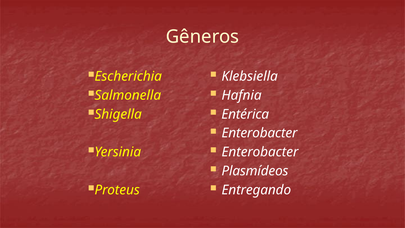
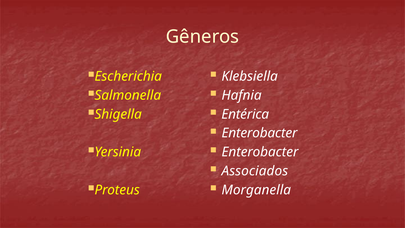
Plasmídeos: Plasmídeos -> Associados (255, 171)
Entregando: Entregando -> Morganella (256, 190)
